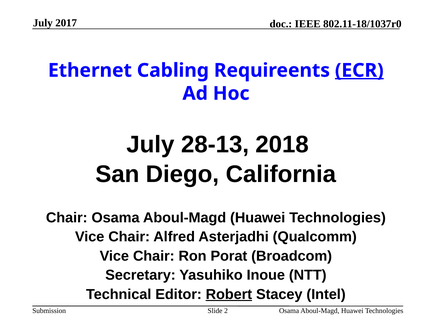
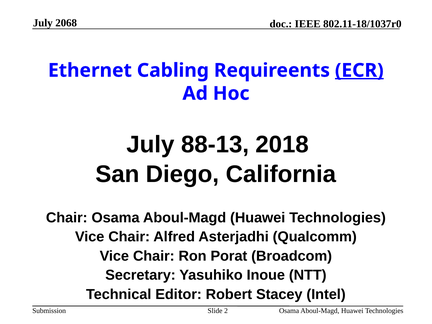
2017: 2017 -> 2068 (66, 23)
28-13: 28-13 -> 88-13 (215, 145)
Robert underline: present -> none (229, 294)
